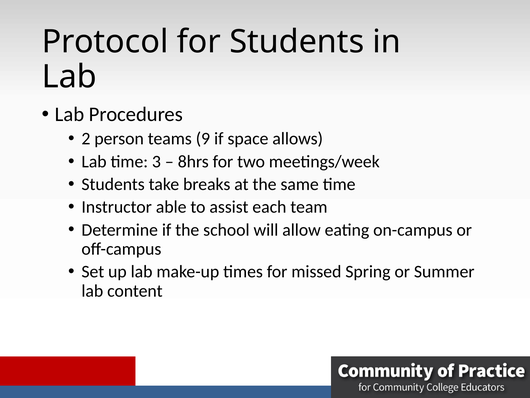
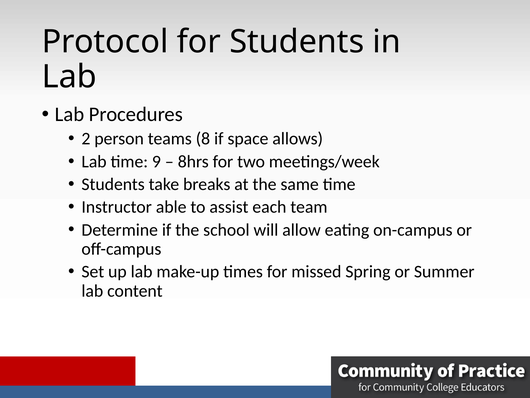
9: 9 -> 8 (203, 139)
3: 3 -> 9 (156, 161)
